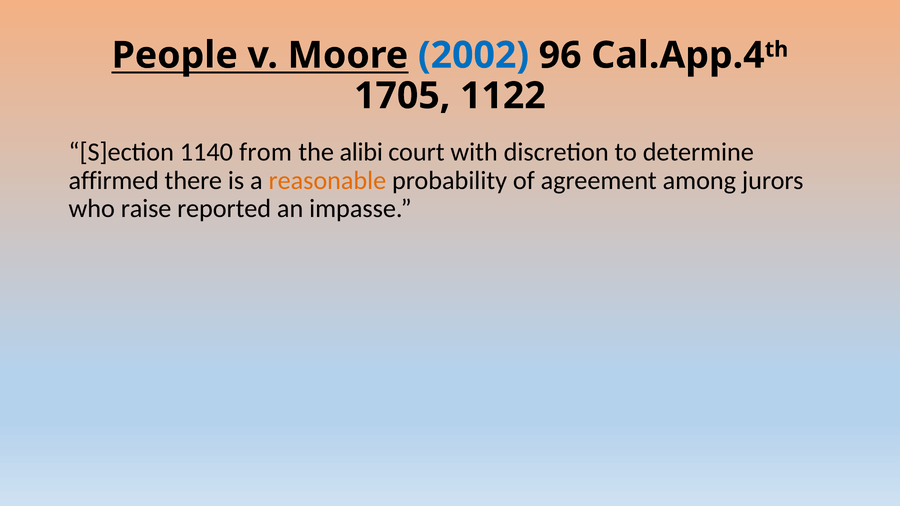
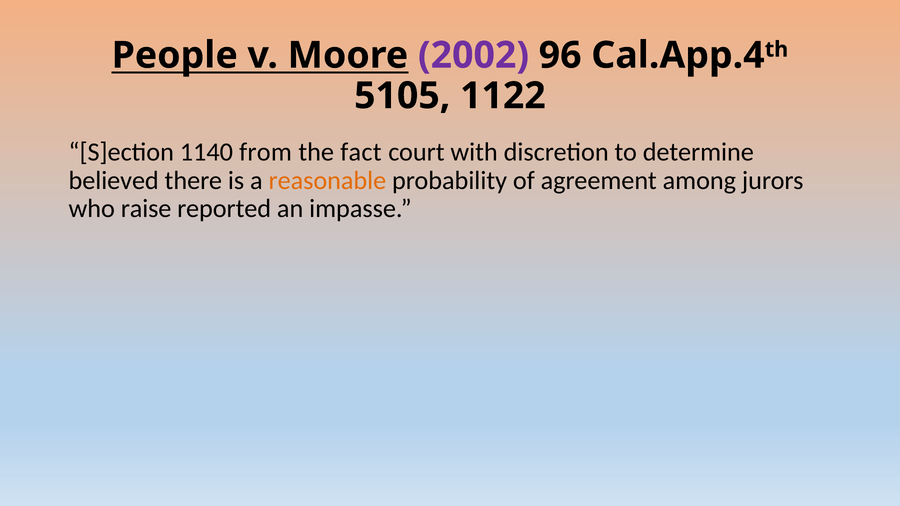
2002 colour: blue -> purple (474, 55)
1705: 1705 -> 5105 (402, 96)
alibi: alibi -> fact (361, 152)
affirmed: affirmed -> believed (114, 181)
